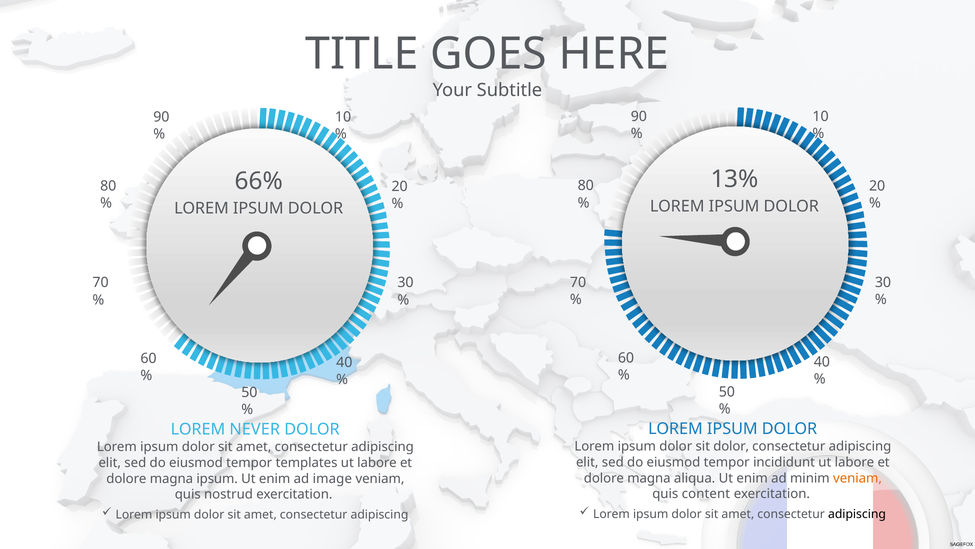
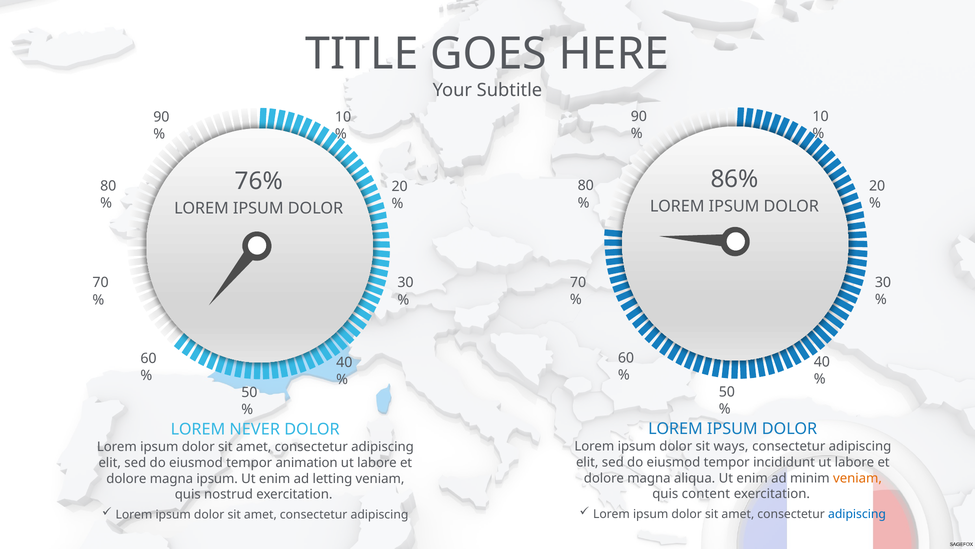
13%: 13% -> 86% (735, 179)
66%: 66% -> 76% (259, 181)
sit dolor: dolor -> ways (731, 446)
templates: templates -> animation (307, 462)
image: image -> letting (332, 478)
adipiscing colour: black -> blue (857, 514)
